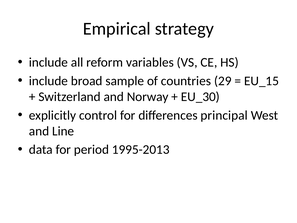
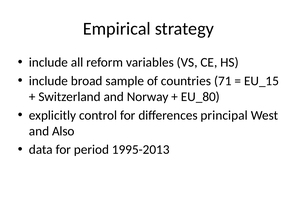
29: 29 -> 71 (223, 81)
EU_30: EU_30 -> EU_80 (200, 97)
Line: Line -> Also (63, 131)
